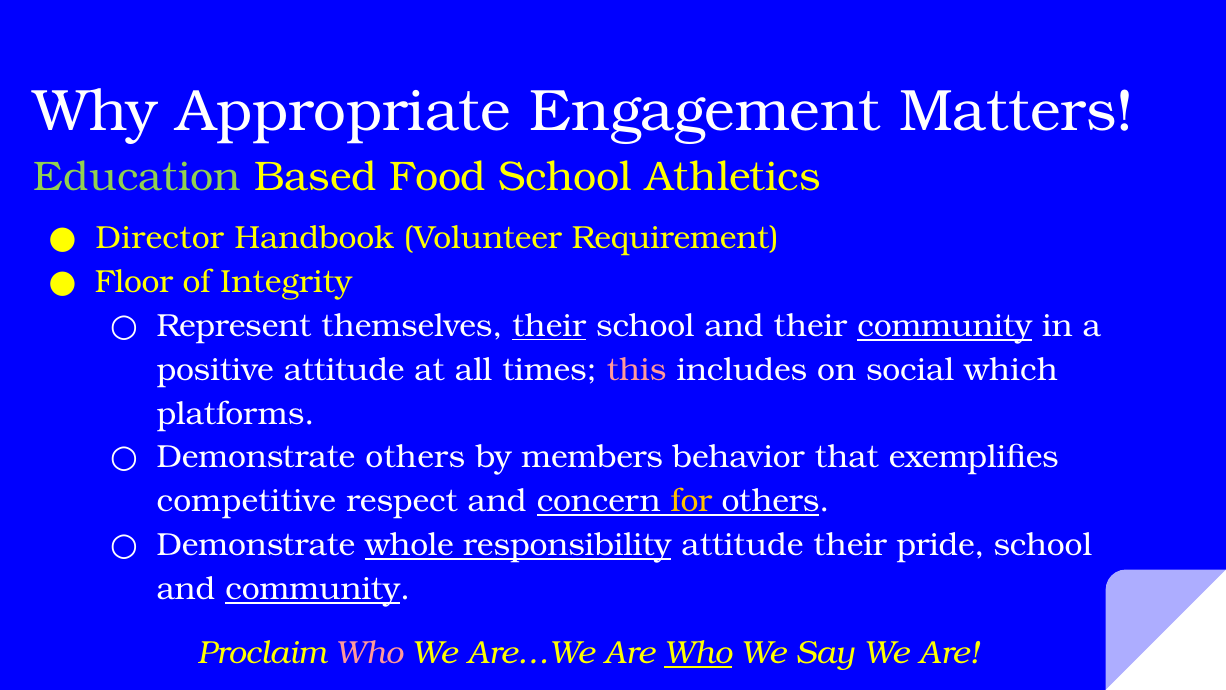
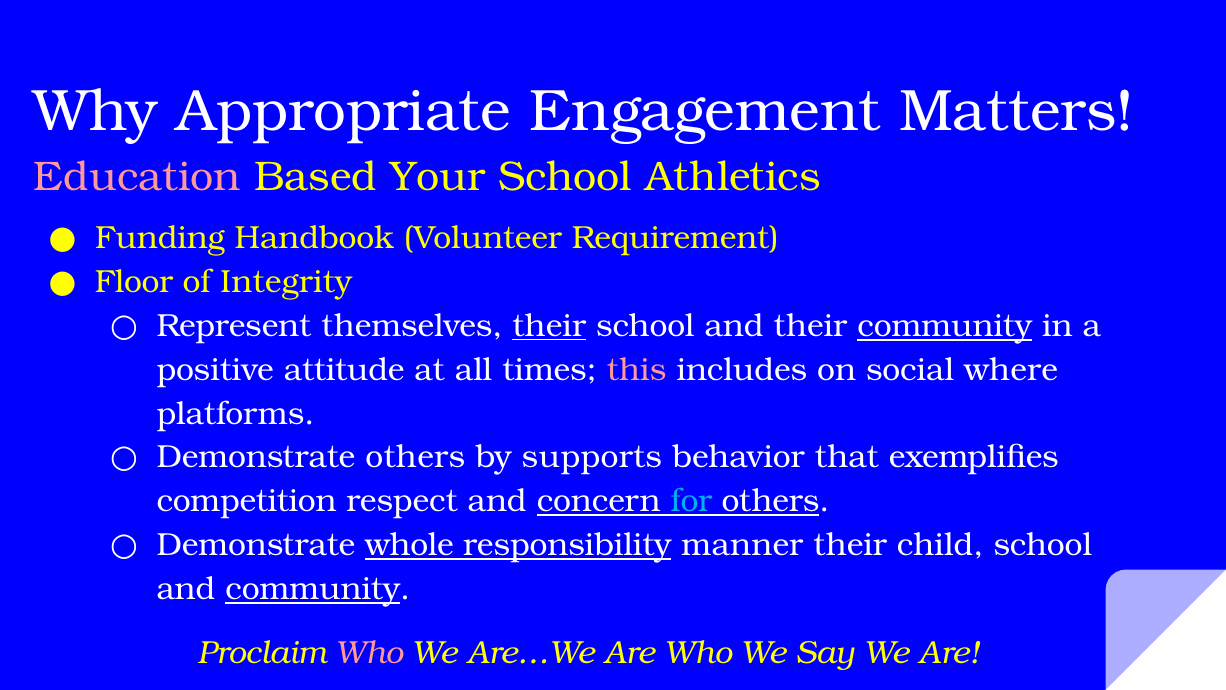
Education colour: light green -> pink (137, 177)
Food: Food -> Your (438, 177)
Director: Director -> Funding (160, 238)
which: which -> where (1011, 369)
members: members -> supports (592, 457)
competitive: competitive -> competition (247, 501)
for colour: yellow -> light blue (691, 501)
responsibility attitude: attitude -> manner (742, 545)
pride: pride -> child (940, 545)
Who underline: present -> none (698, 653)
